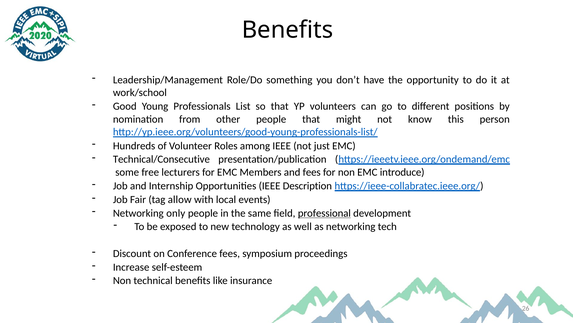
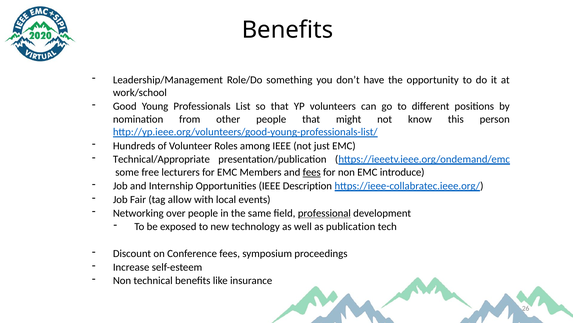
Technical/Consecutive: Technical/Consecutive -> Technical/Appropriate (161, 159)
fees underline: none -> present (312, 172)
only: only -> over (176, 213)
as networking: networking -> publication (351, 226)
